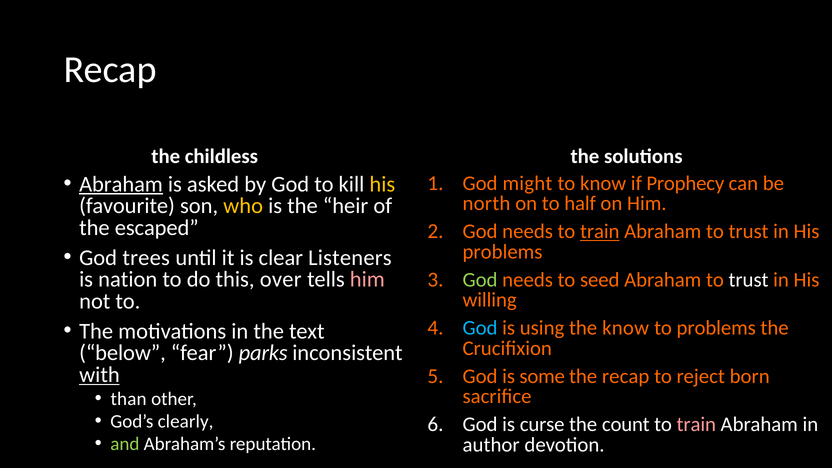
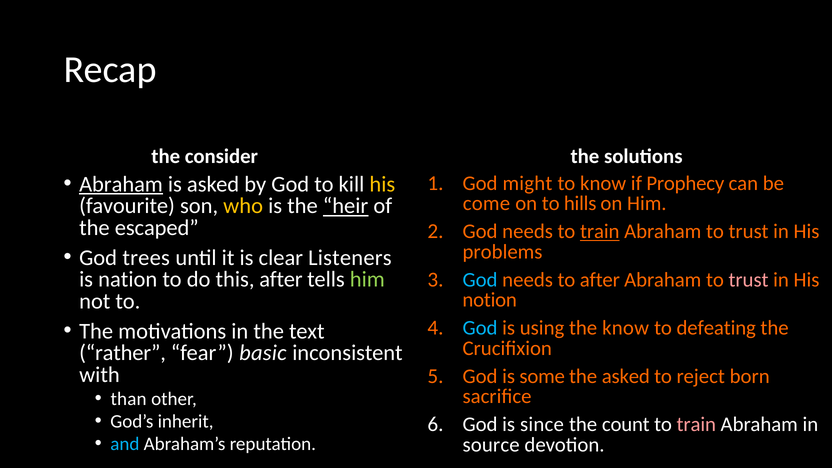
childless: childless -> consider (221, 156)
north: north -> come (486, 204)
half: half -> hills (580, 204)
heir underline: none -> present (346, 206)
this over: over -> after (281, 280)
him colour: pink -> light green (367, 280)
God colour: light green -> light blue (480, 280)
to seed: seed -> after (600, 280)
trust colour: white -> pink (749, 280)
willing: willing -> notion (490, 300)
to problems: problems -> defeating (716, 328)
below: below -> rather (123, 353)
parks: parks -> basic (263, 353)
with underline: present -> none (99, 375)
the recap: recap -> asked (626, 376)
clearly: clearly -> inherit (186, 421)
curse: curse -> since (542, 424)
and colour: light green -> light blue (125, 444)
author: author -> source (491, 445)
